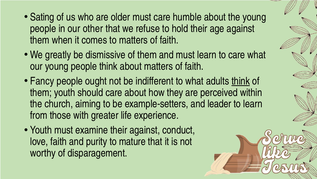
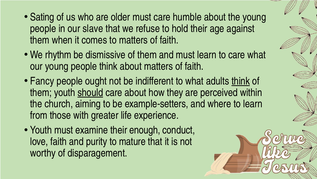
other: other -> slave (93, 28)
greatly: greatly -> rhythm (58, 55)
should underline: none -> present (90, 92)
leader: leader -> where (219, 104)
their against: against -> enough (145, 130)
